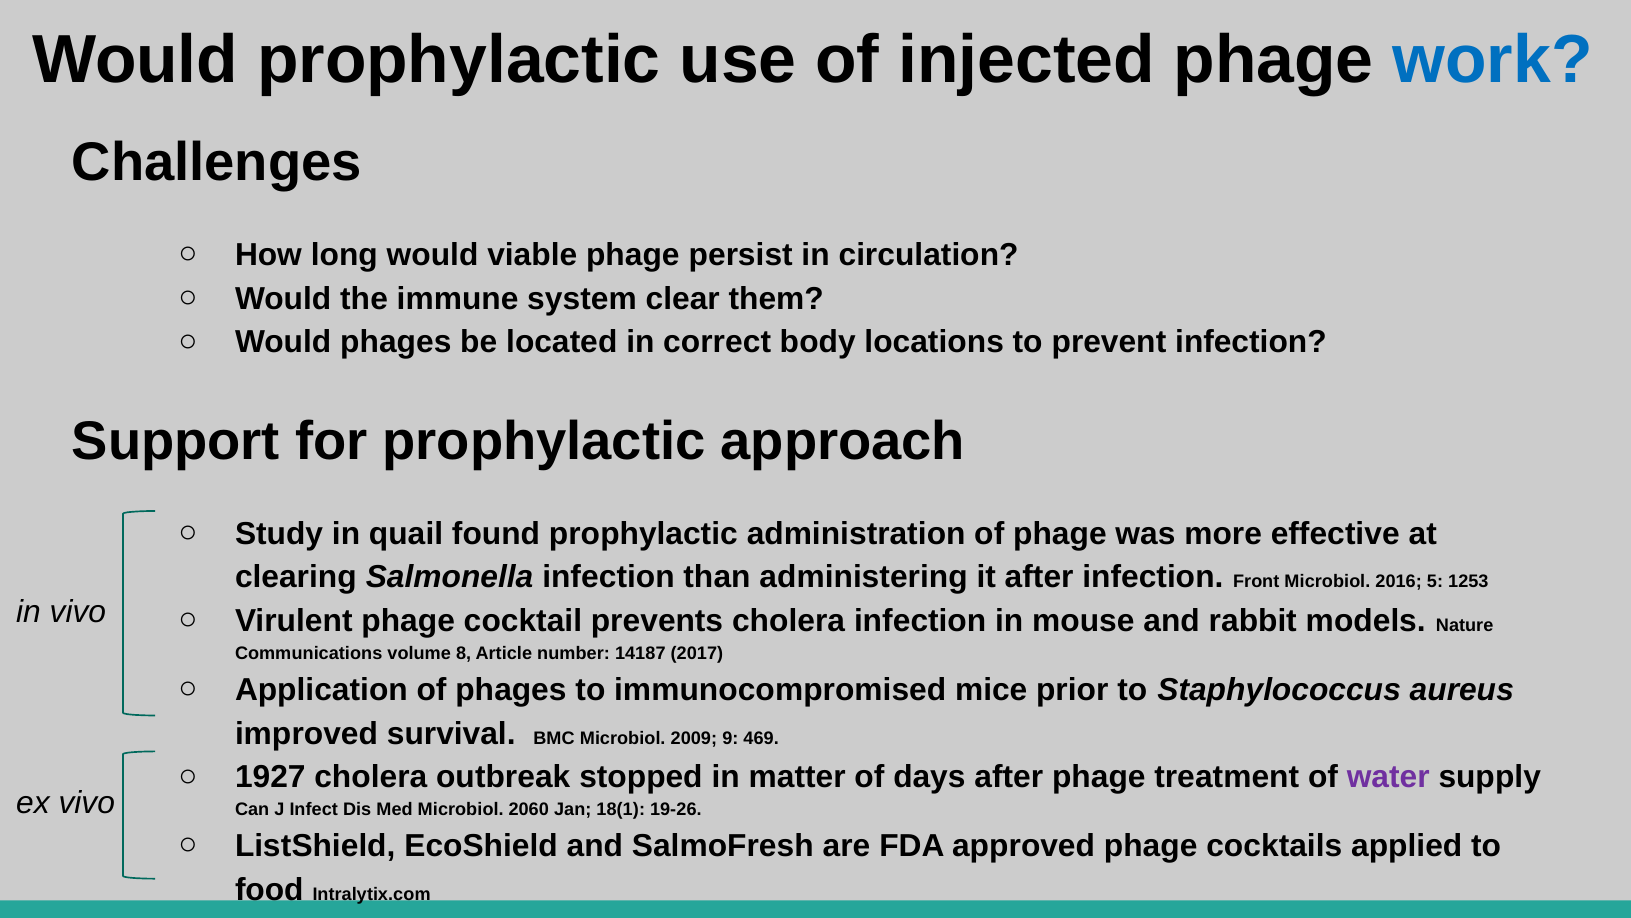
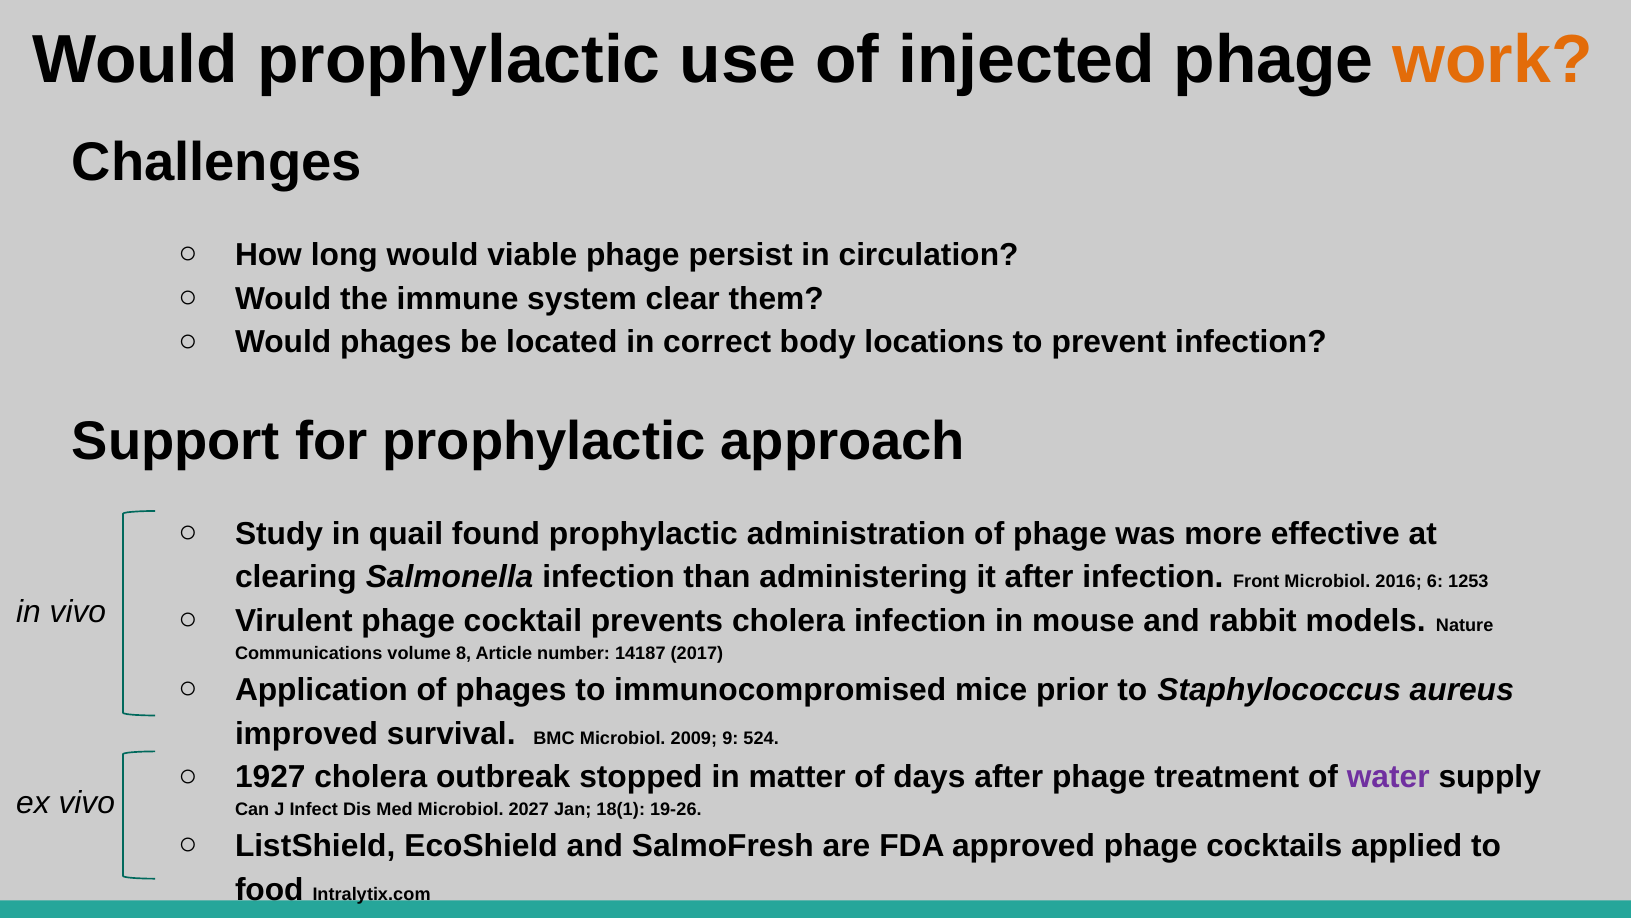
work colour: blue -> orange (1492, 60)
5: 5 -> 6 (1435, 582)
469: 469 -> 524 (761, 738)
2060: 2060 -> 2027 (529, 809)
